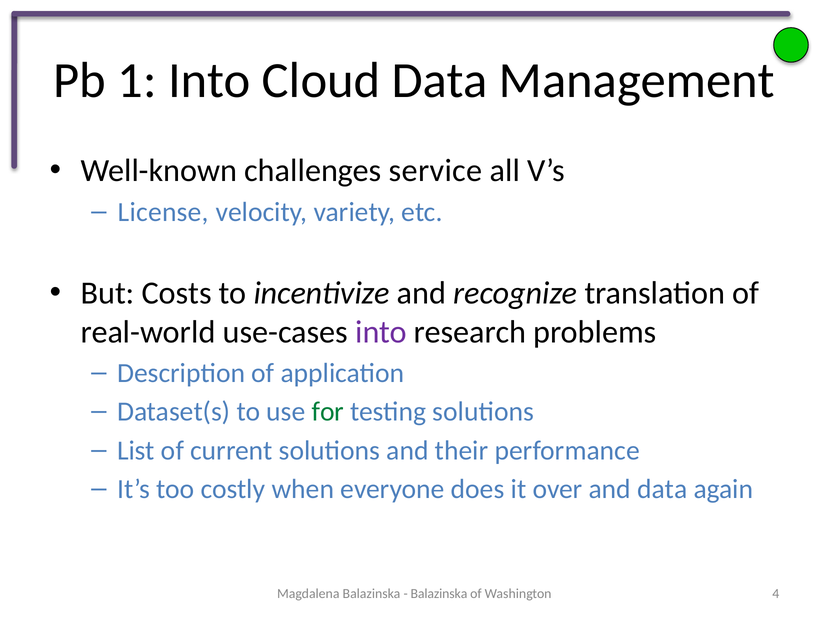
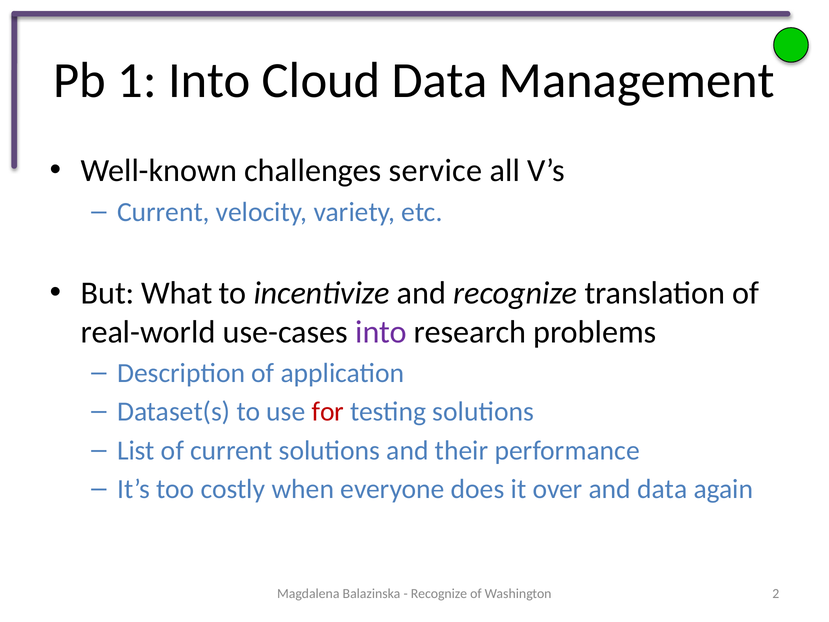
License: License -> Current (163, 212)
Costs: Costs -> What (177, 293)
for colour: green -> red (328, 412)
Balazinska: Balazinska -> Recognize (439, 594)
4: 4 -> 2 (776, 594)
